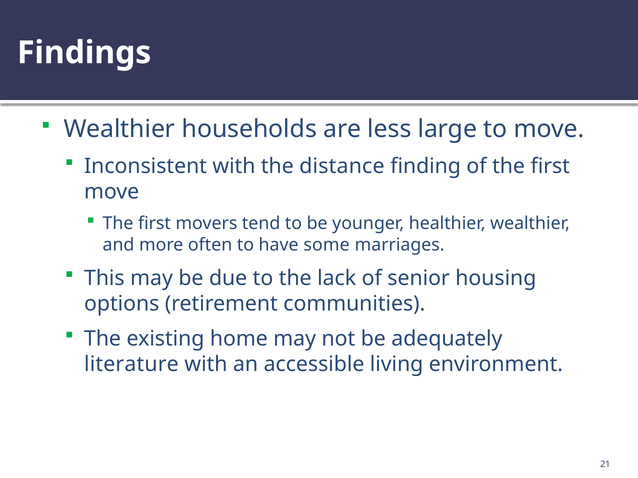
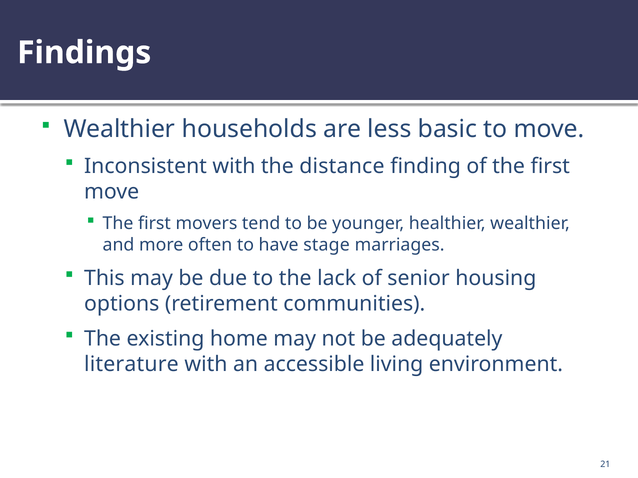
large: large -> basic (447, 129)
some: some -> stage (327, 245)
